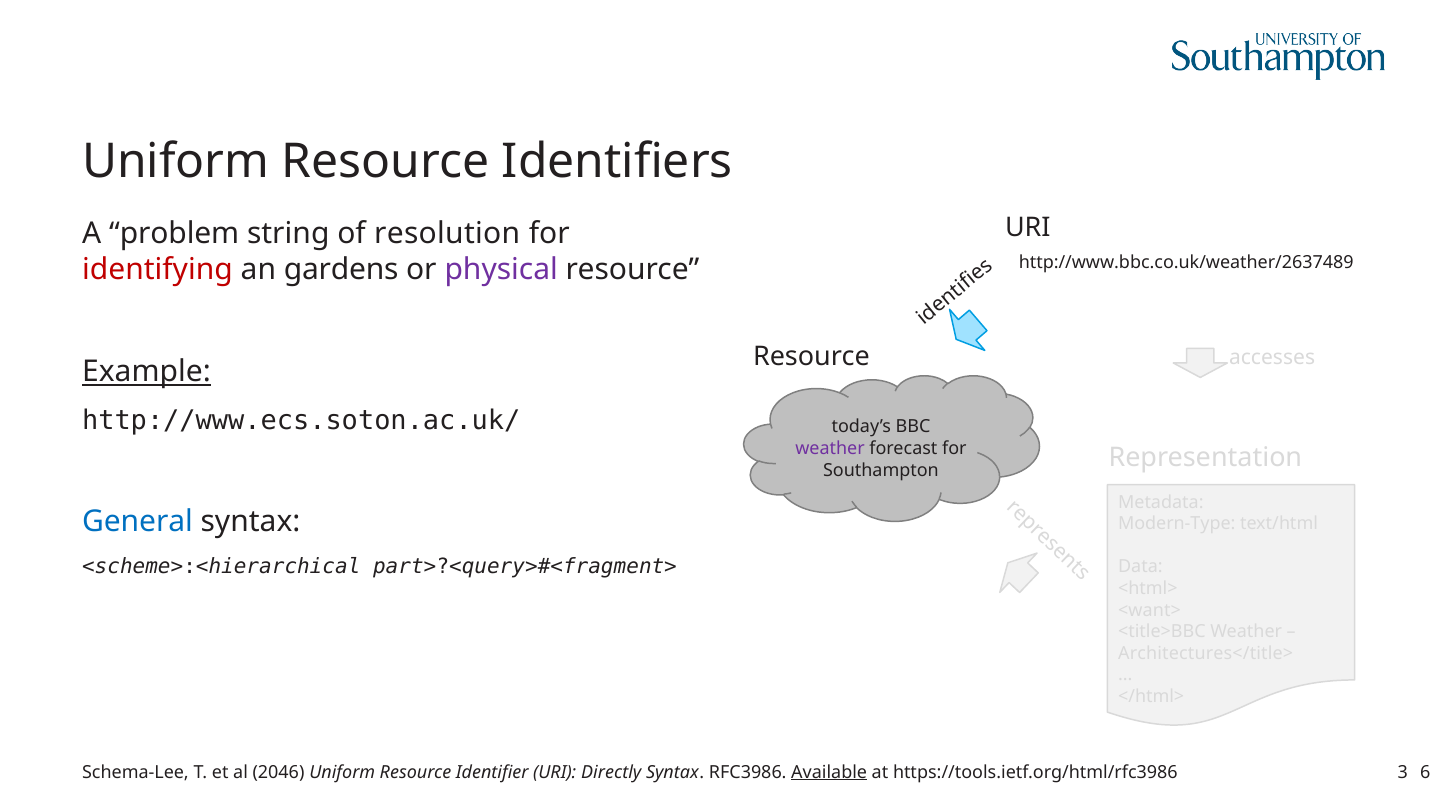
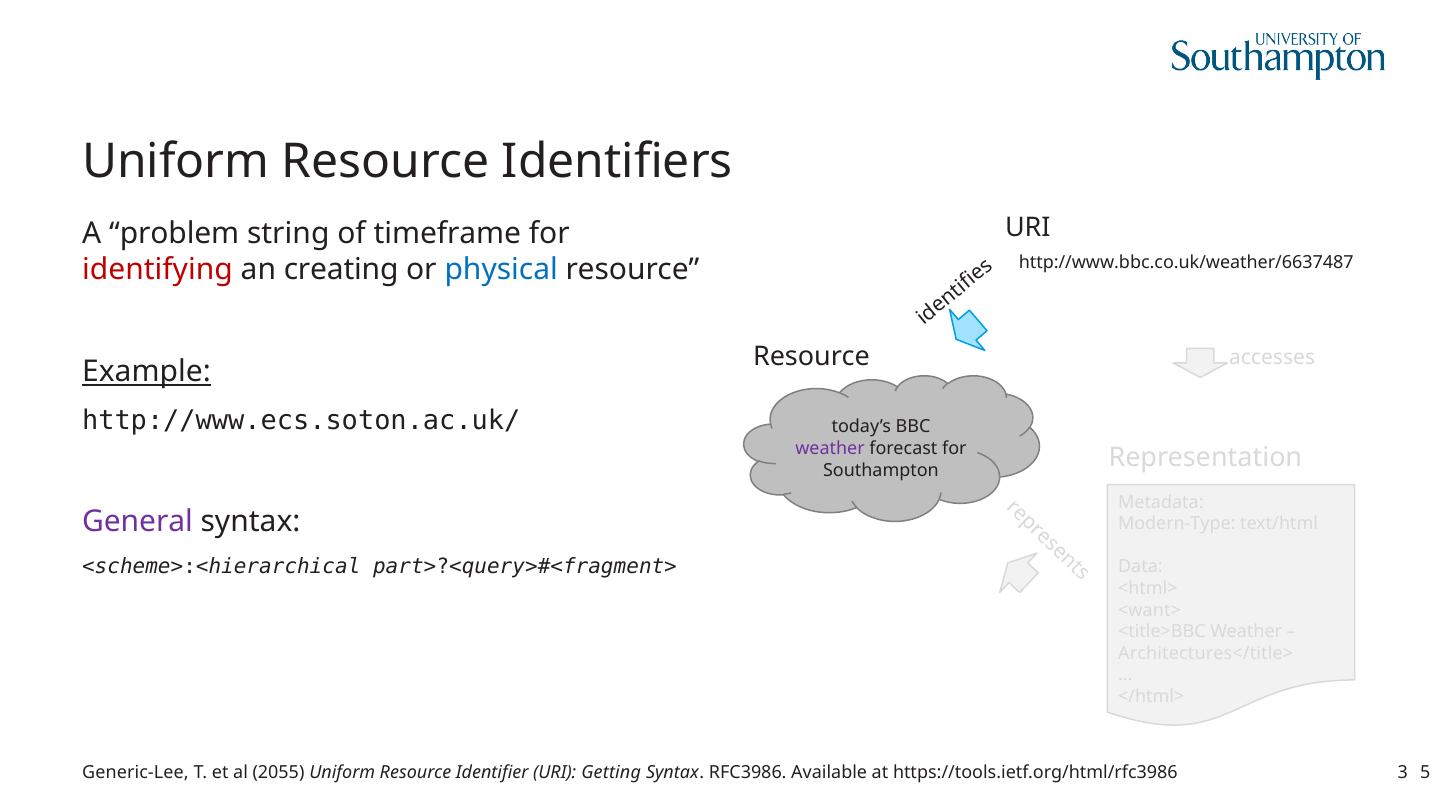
resolution: resolution -> timeframe (447, 234)
http://www.bbc.co.uk/weather/2637489: http://www.bbc.co.uk/weather/2637489 -> http://www.bbc.co.uk/weather/6637487 (1186, 262)
gardens: gardens -> creating (341, 270)
physical colour: purple -> blue (501, 270)
General colour: blue -> purple (137, 521)
Schema-Lee: Schema-Lee -> Generic-Lee (135, 772)
2046: 2046 -> 2055 (278, 772)
Directly: Directly -> Getting (611, 772)
Available underline: present -> none (829, 772)
6: 6 -> 5 (1425, 772)
